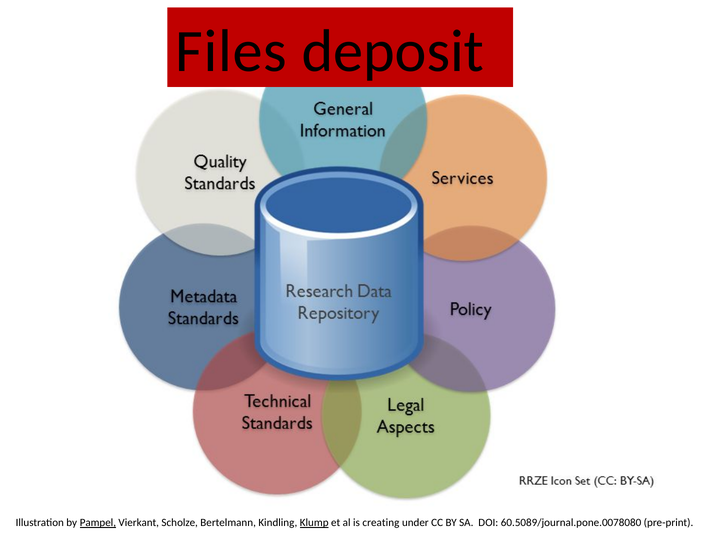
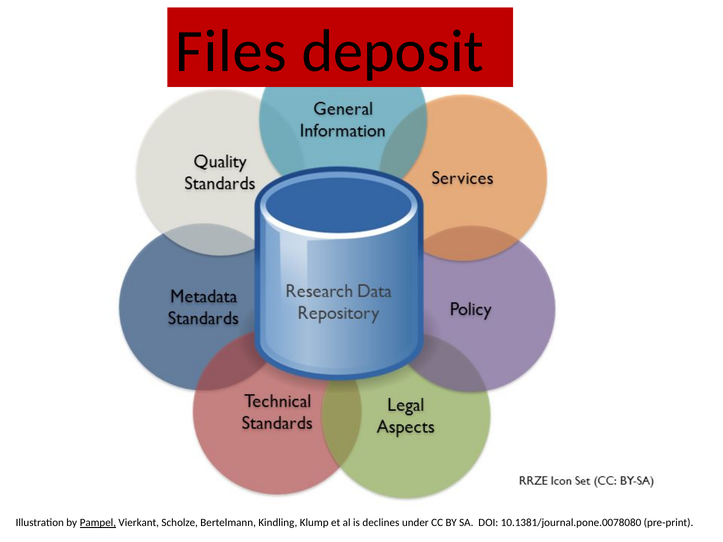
Klump underline: present -> none (314, 523)
creating: creating -> declines (381, 523)
60.5089/journal.pone.0078080: 60.5089/journal.pone.0078080 -> 10.1381/journal.pone.0078080 (571, 523)
